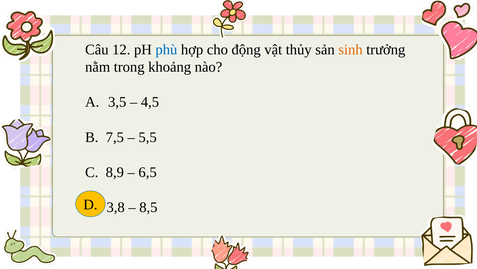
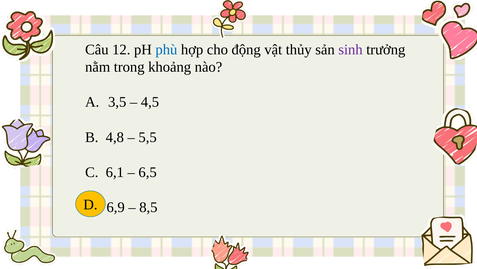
sinh colour: orange -> purple (351, 49)
7,5: 7,5 -> 4,8 (115, 137)
8,9: 8,9 -> 6,1 (115, 172)
3,8: 3,8 -> 6,9 (116, 207)
